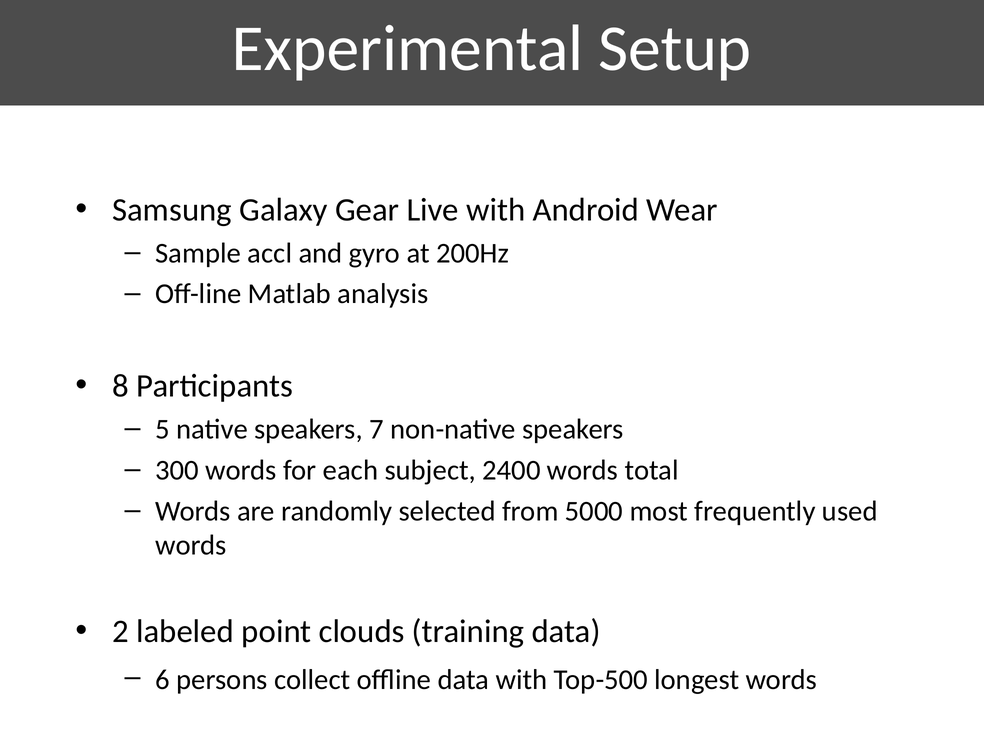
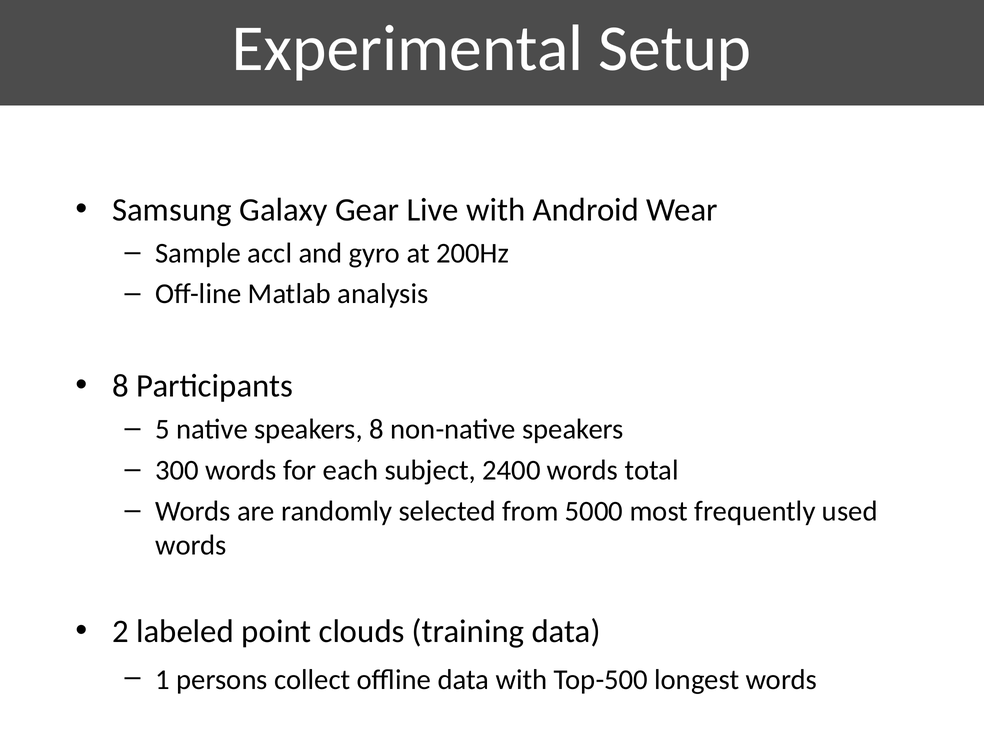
speakers 7: 7 -> 8 (376, 429)
6: 6 -> 1 (163, 680)
